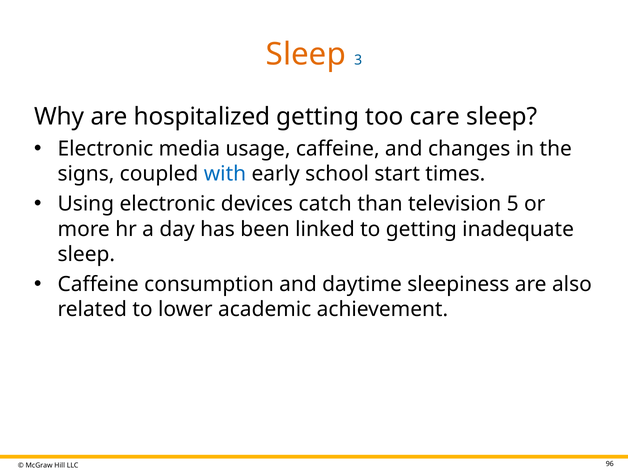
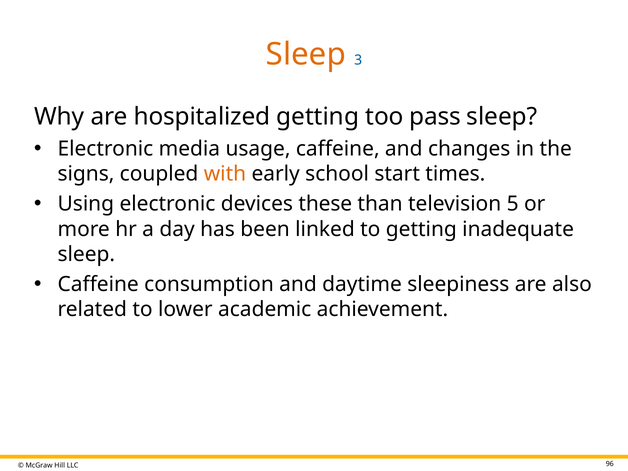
care: care -> pass (435, 117)
with colour: blue -> orange (225, 174)
catch: catch -> these (325, 204)
